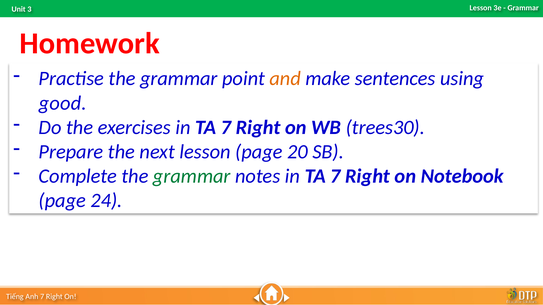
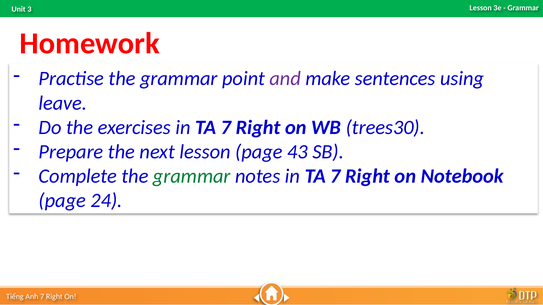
and colour: orange -> purple (285, 79)
good: good -> leave (63, 103)
20: 20 -> 43 (297, 152)
